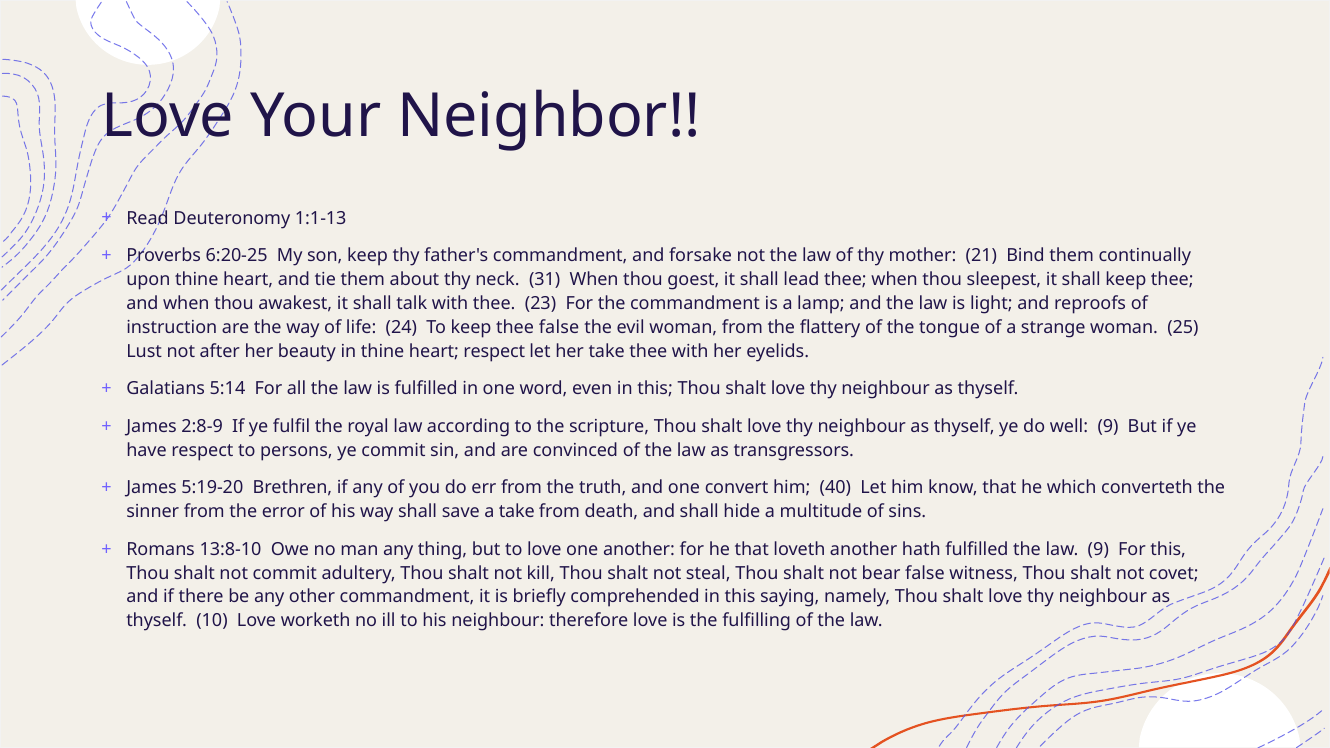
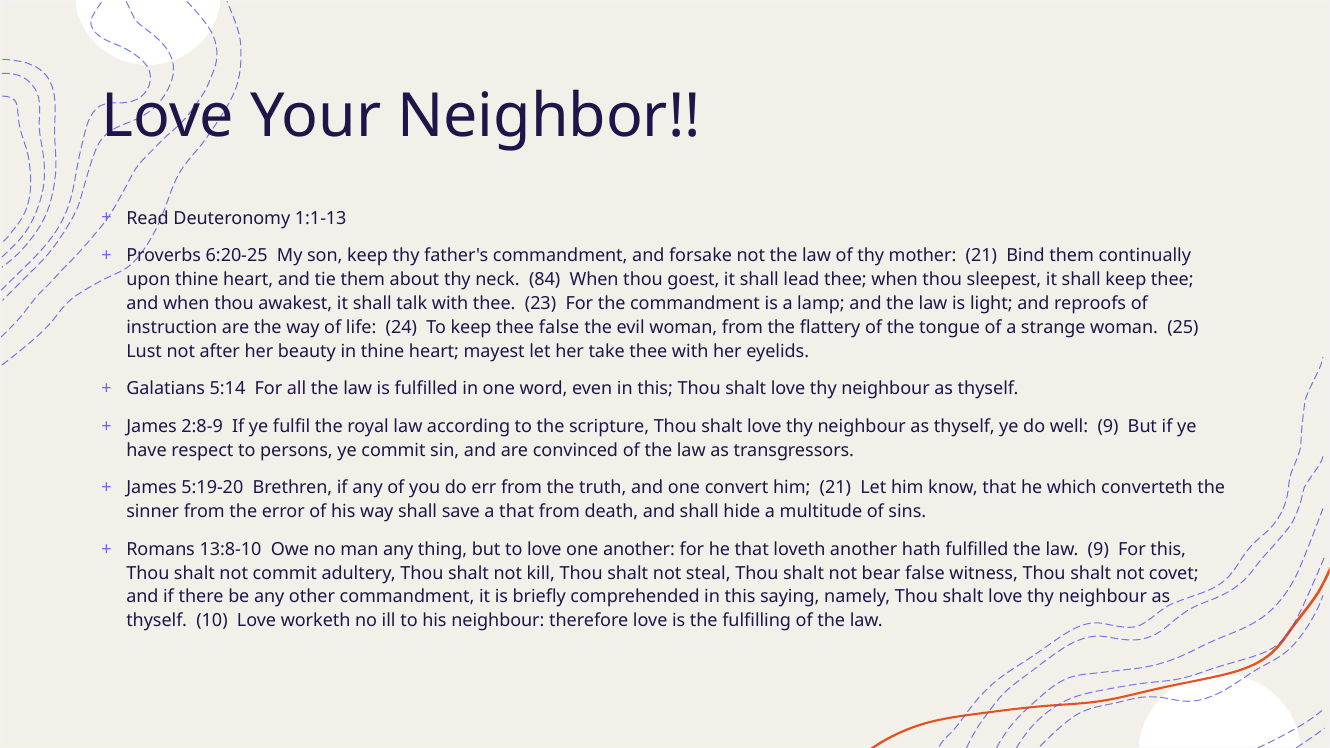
31: 31 -> 84 (545, 280)
heart respect: respect -> mayest (494, 351)
him 40: 40 -> 21 (835, 488)
a take: take -> that (517, 512)
